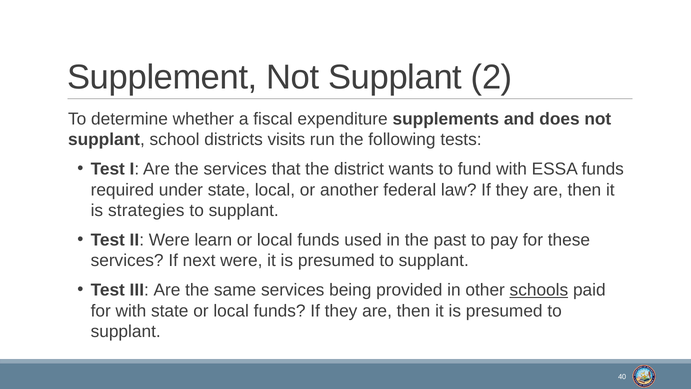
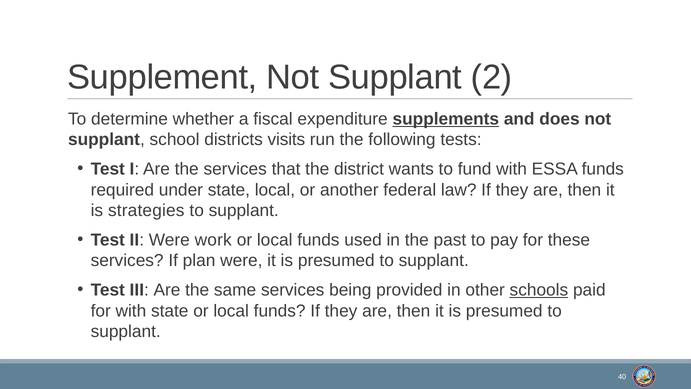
supplements underline: none -> present (446, 119)
learn: learn -> work (213, 240)
next: next -> plan (199, 260)
